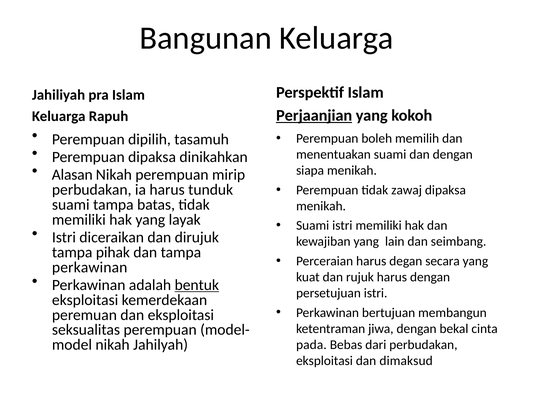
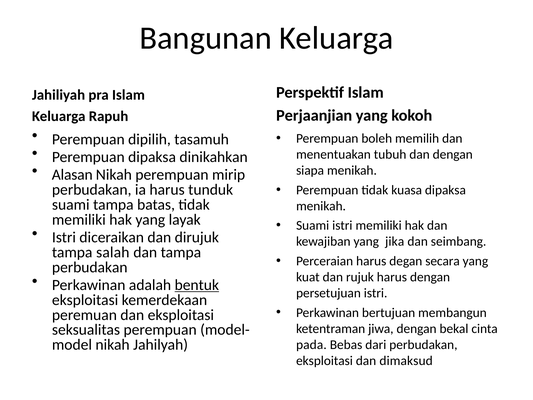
Perjaanjian underline: present -> none (314, 115)
menentuakan suami: suami -> tubuh (390, 154)
zawaj: zawaj -> kuasa (407, 190)
lain: lain -> jika (395, 241)
pihak: pihak -> salah (113, 252)
perkawinan: perkawinan -> perbudakan (90, 267)
